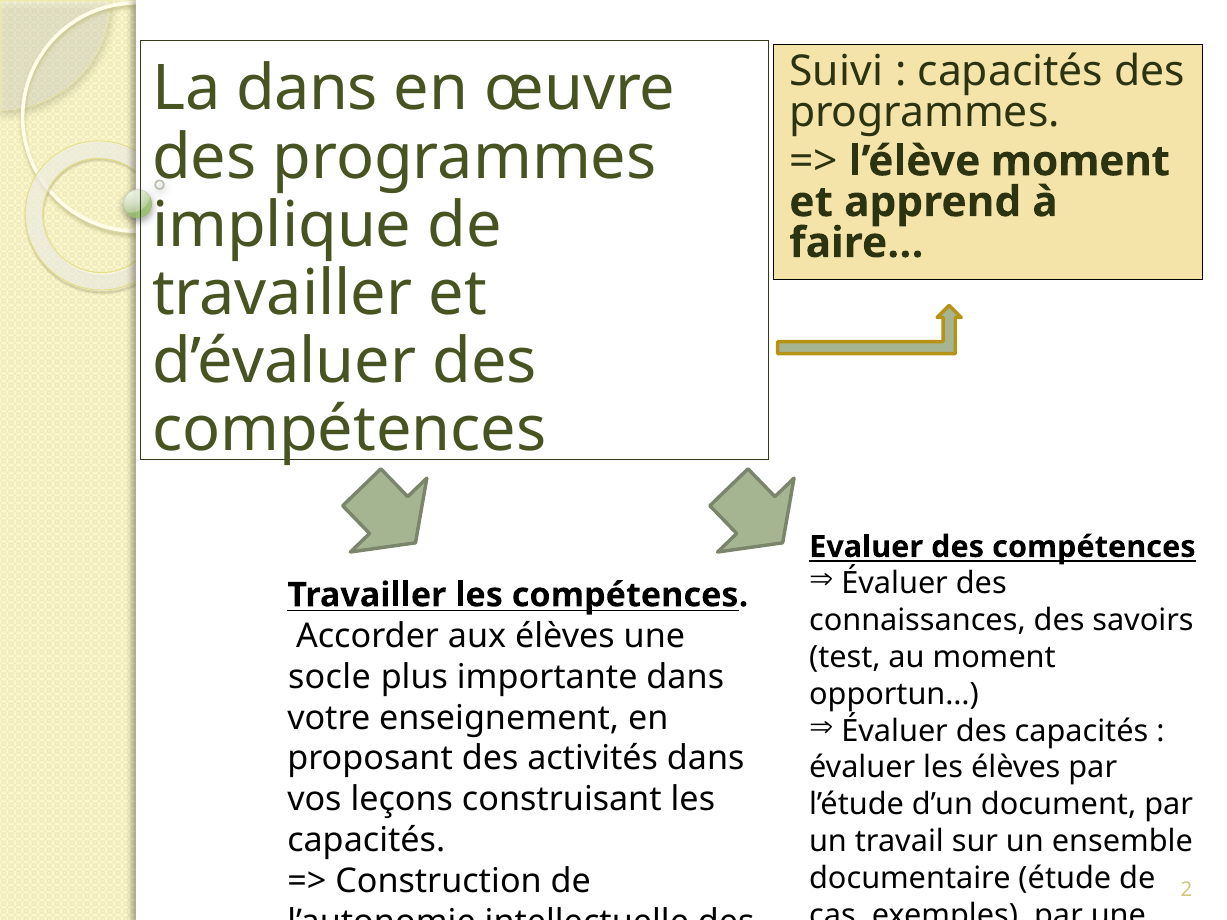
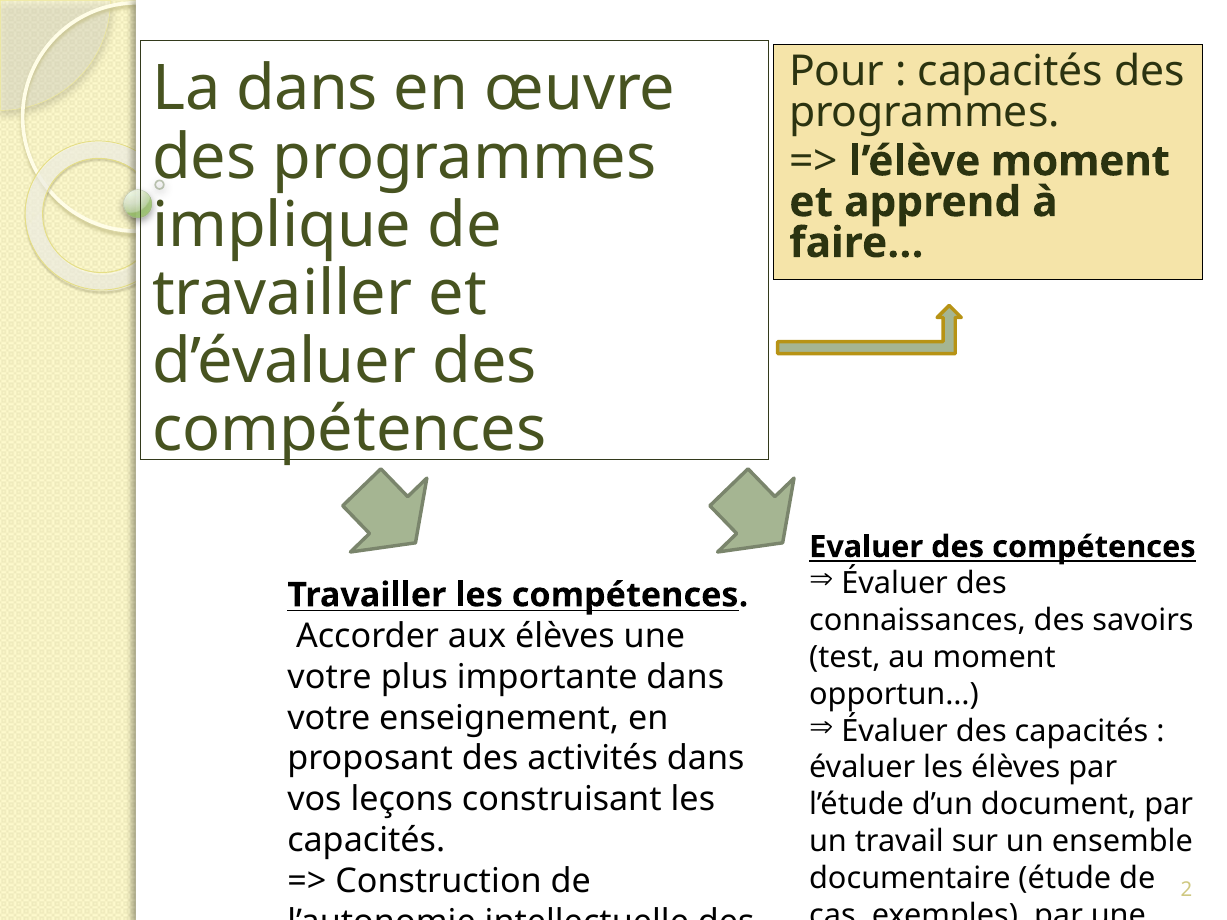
Suivi: Suivi -> Pour (837, 71)
socle: socle -> votre (330, 677)
